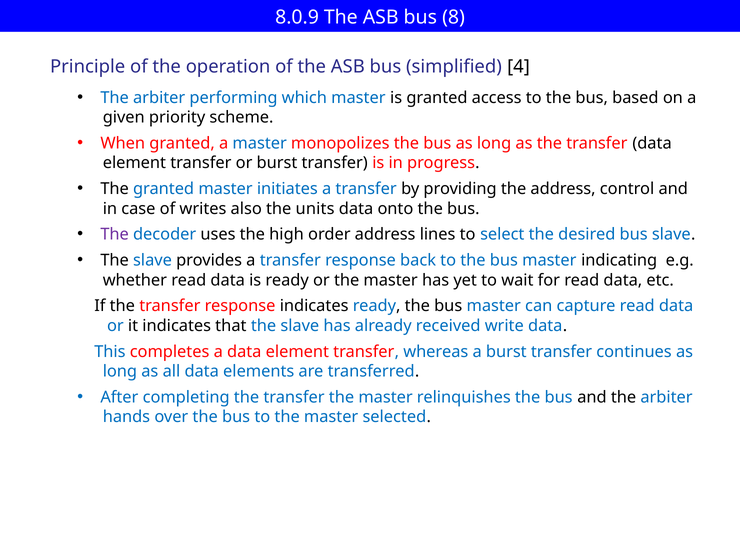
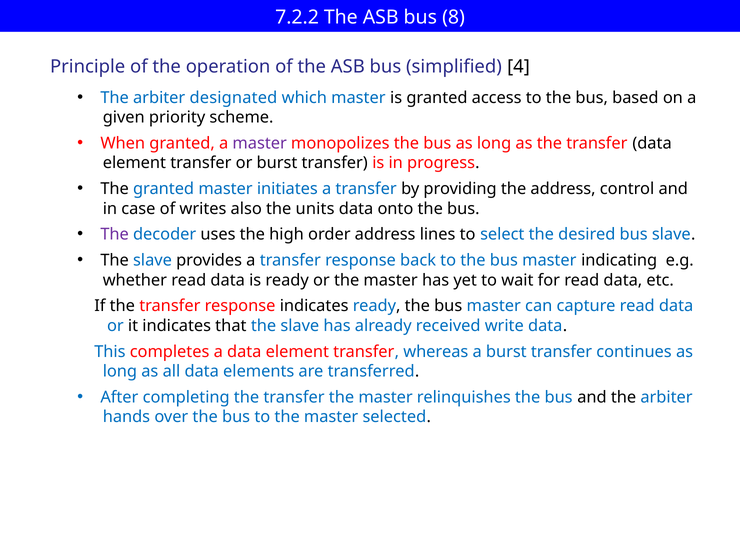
8.0.9: 8.0.9 -> 7.2.2 (297, 17)
performing: performing -> designated (233, 98)
master colour: blue -> purple (260, 143)
